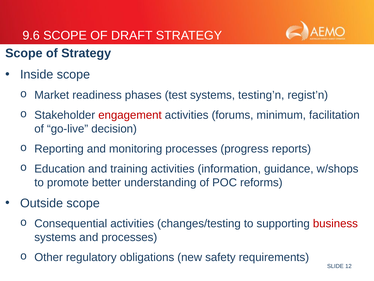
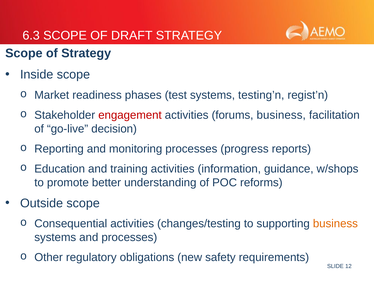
9.6: 9.6 -> 6.3 (31, 35)
forums minimum: minimum -> business (281, 115)
business colour: red -> orange (335, 223)
